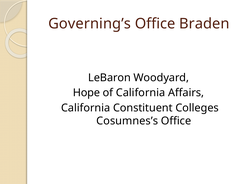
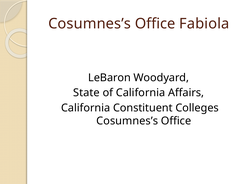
Governing’s: Governing’s -> Cosumnes’s (90, 24)
Braden: Braden -> Fabiola (204, 24)
Hope: Hope -> State (86, 93)
